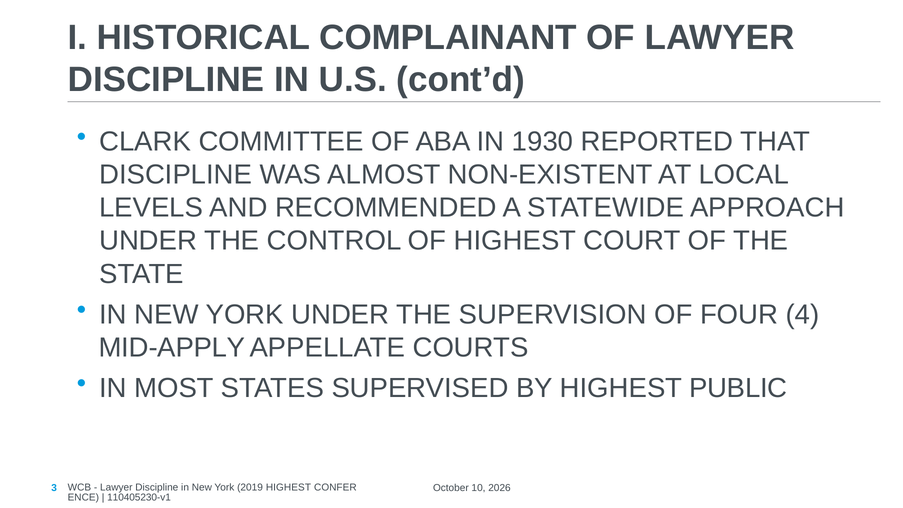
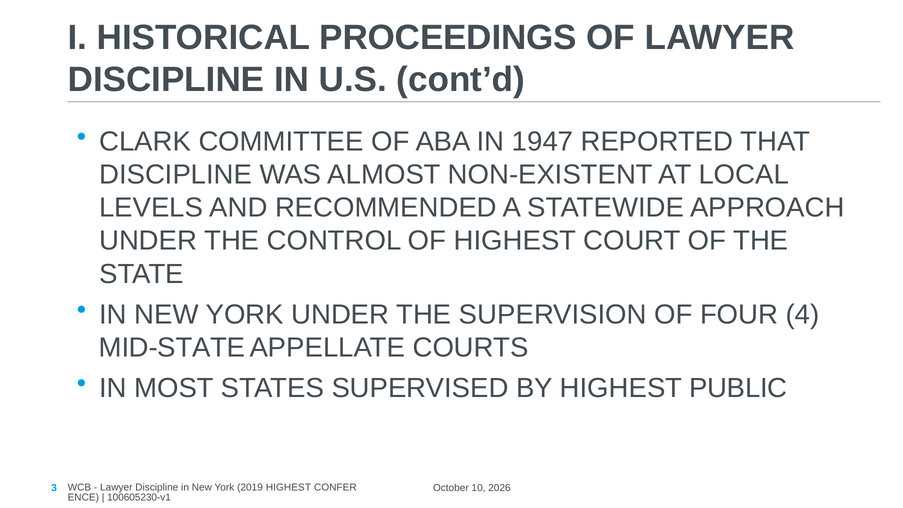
COMPLAINANT: COMPLAINANT -> PROCEEDINGS (448, 37)
1930: 1930 -> 1947 (543, 142)
MID-APPLY: MID-APPLY -> MID-STATE (172, 348)
110405230-v1: 110405230-v1 -> 100605230-v1 (139, 497)
